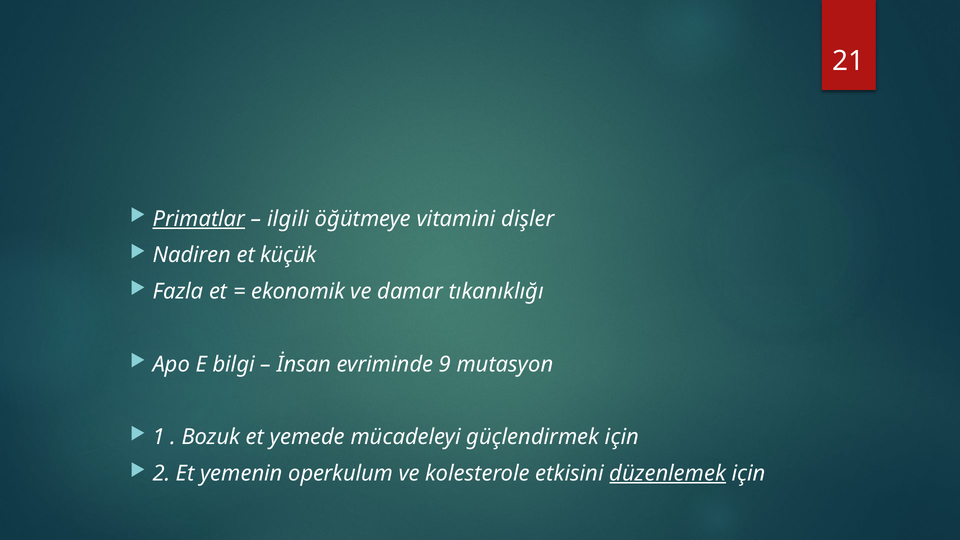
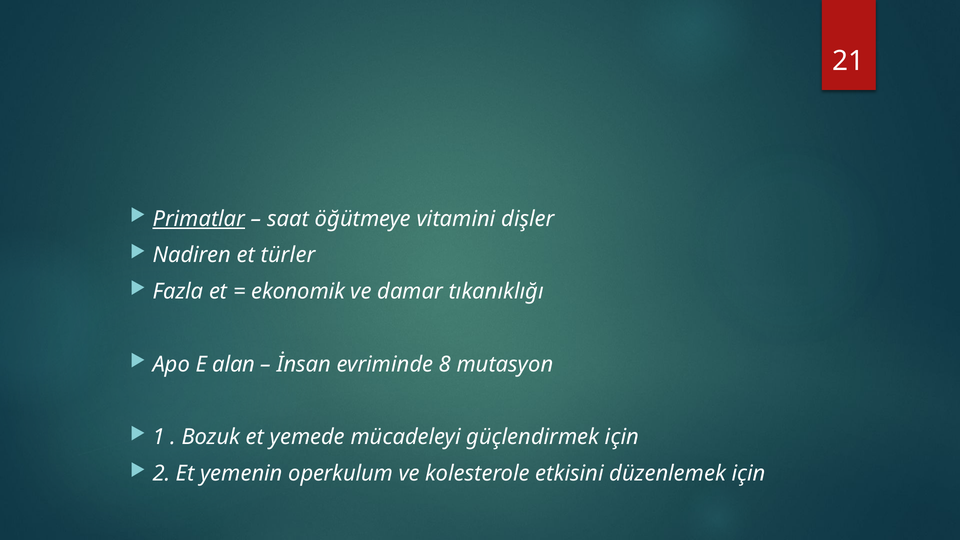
ilgili: ilgili -> saat (288, 219)
küçük: küçük -> türler (288, 255)
bilgi: bilgi -> alan (234, 364)
9: 9 -> 8 (445, 364)
düzenlemek underline: present -> none (668, 473)
